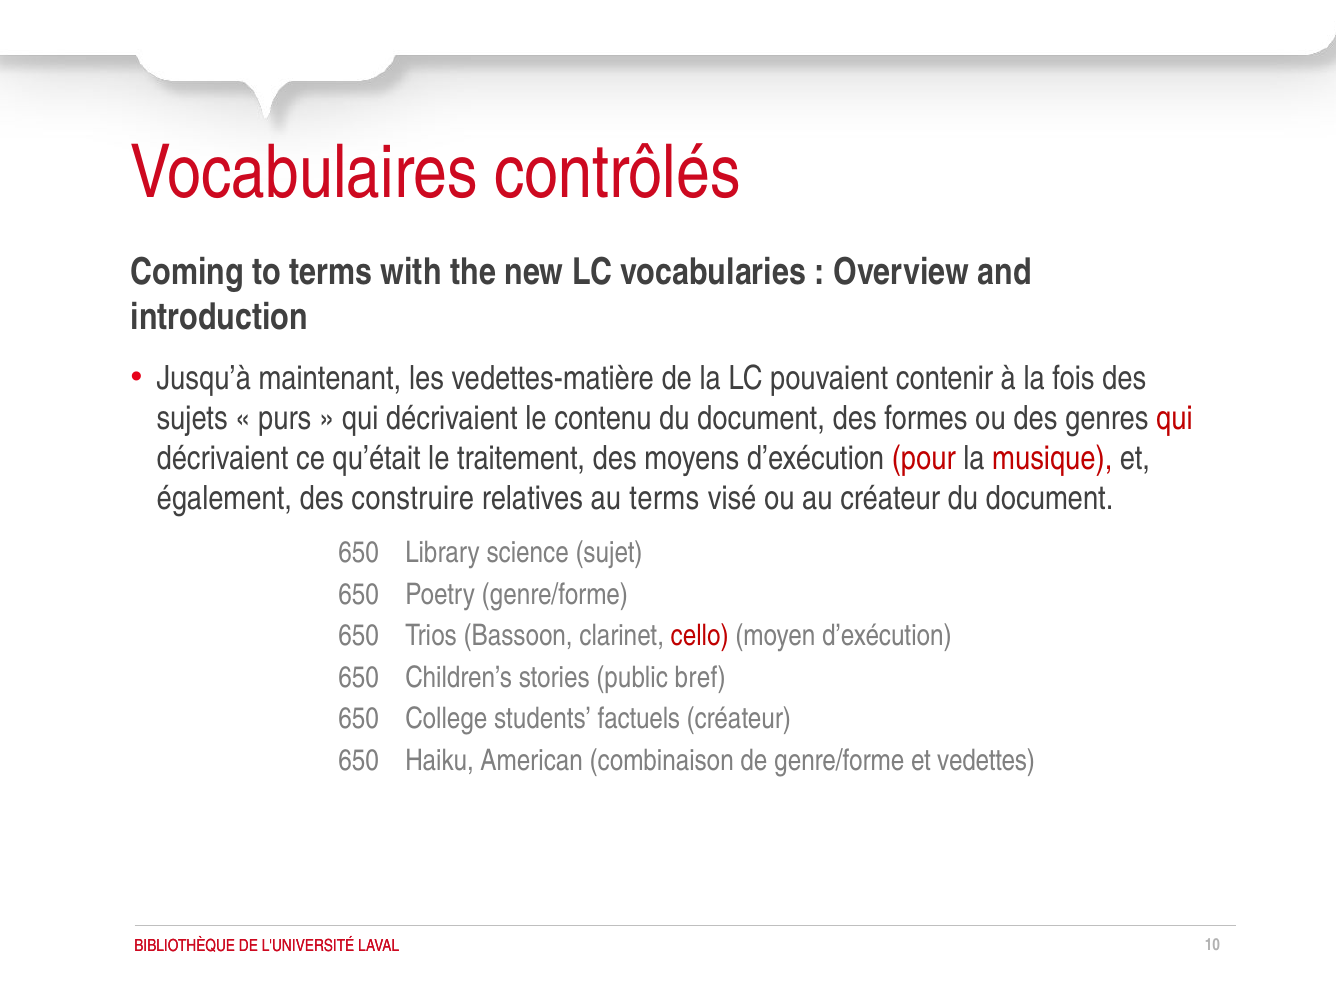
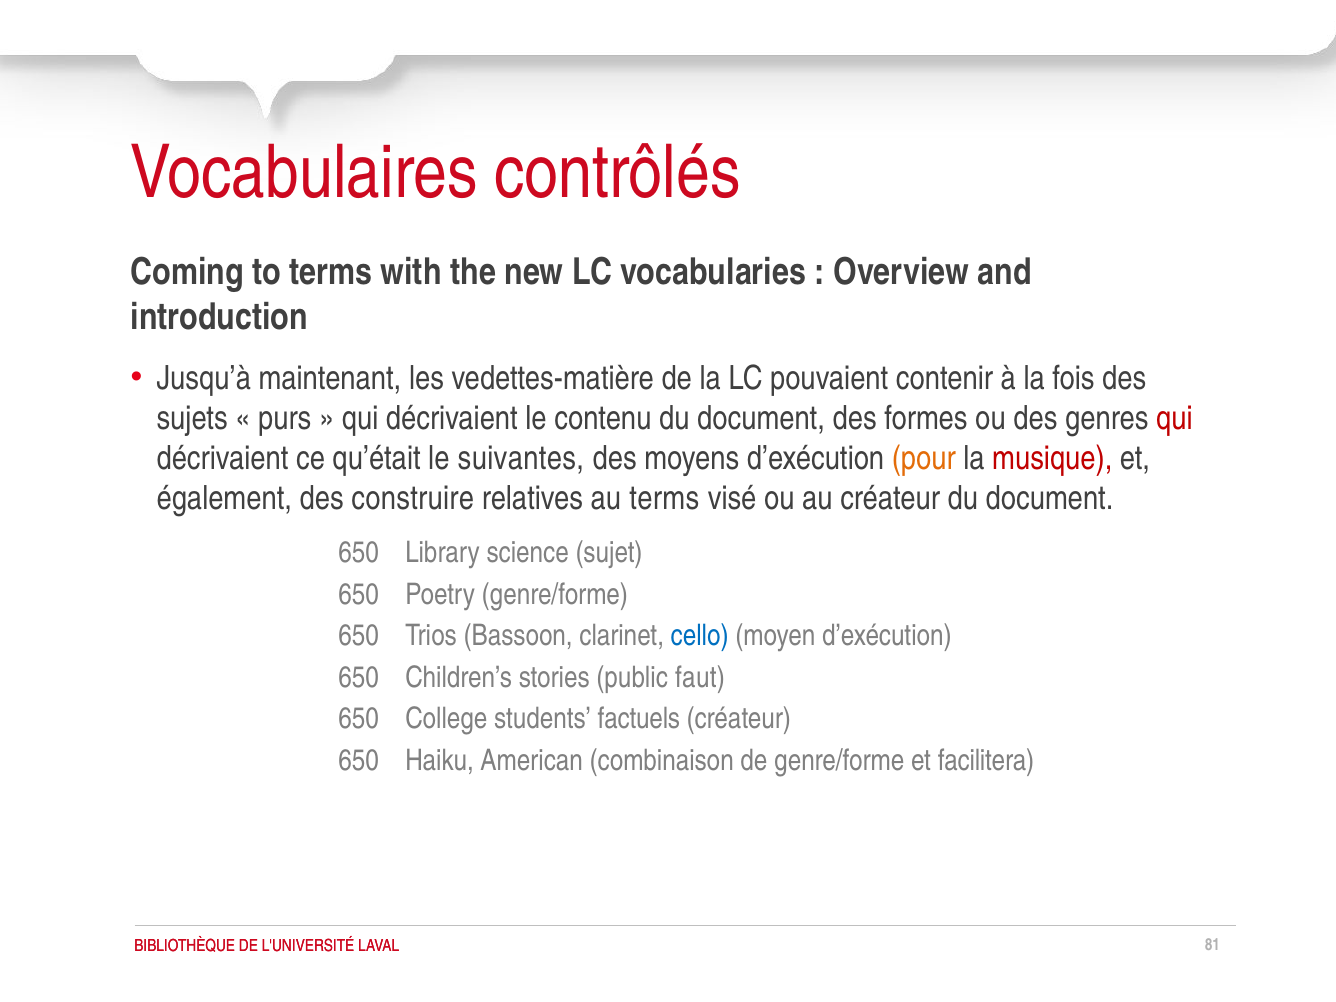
traitement: traitement -> suivantes (521, 458)
pour colour: red -> orange (924, 458)
cello colour: red -> blue (700, 636)
bref: bref -> faut (700, 678)
vedettes: vedettes -> facilitera (986, 761)
10: 10 -> 81 (1212, 945)
